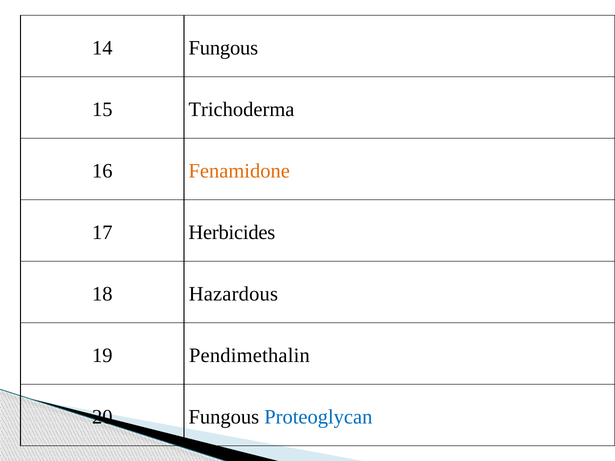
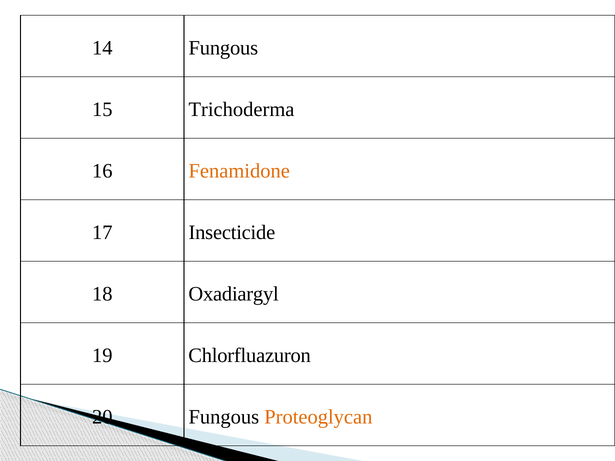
Herbicides: Herbicides -> Insecticide (232, 232)
Hazardous: Hazardous -> Oxadiargyl (234, 294)
Pendimethalin: Pendimethalin -> Chlorfluazuron (250, 355)
Proteoglycan colour: blue -> orange (318, 417)
